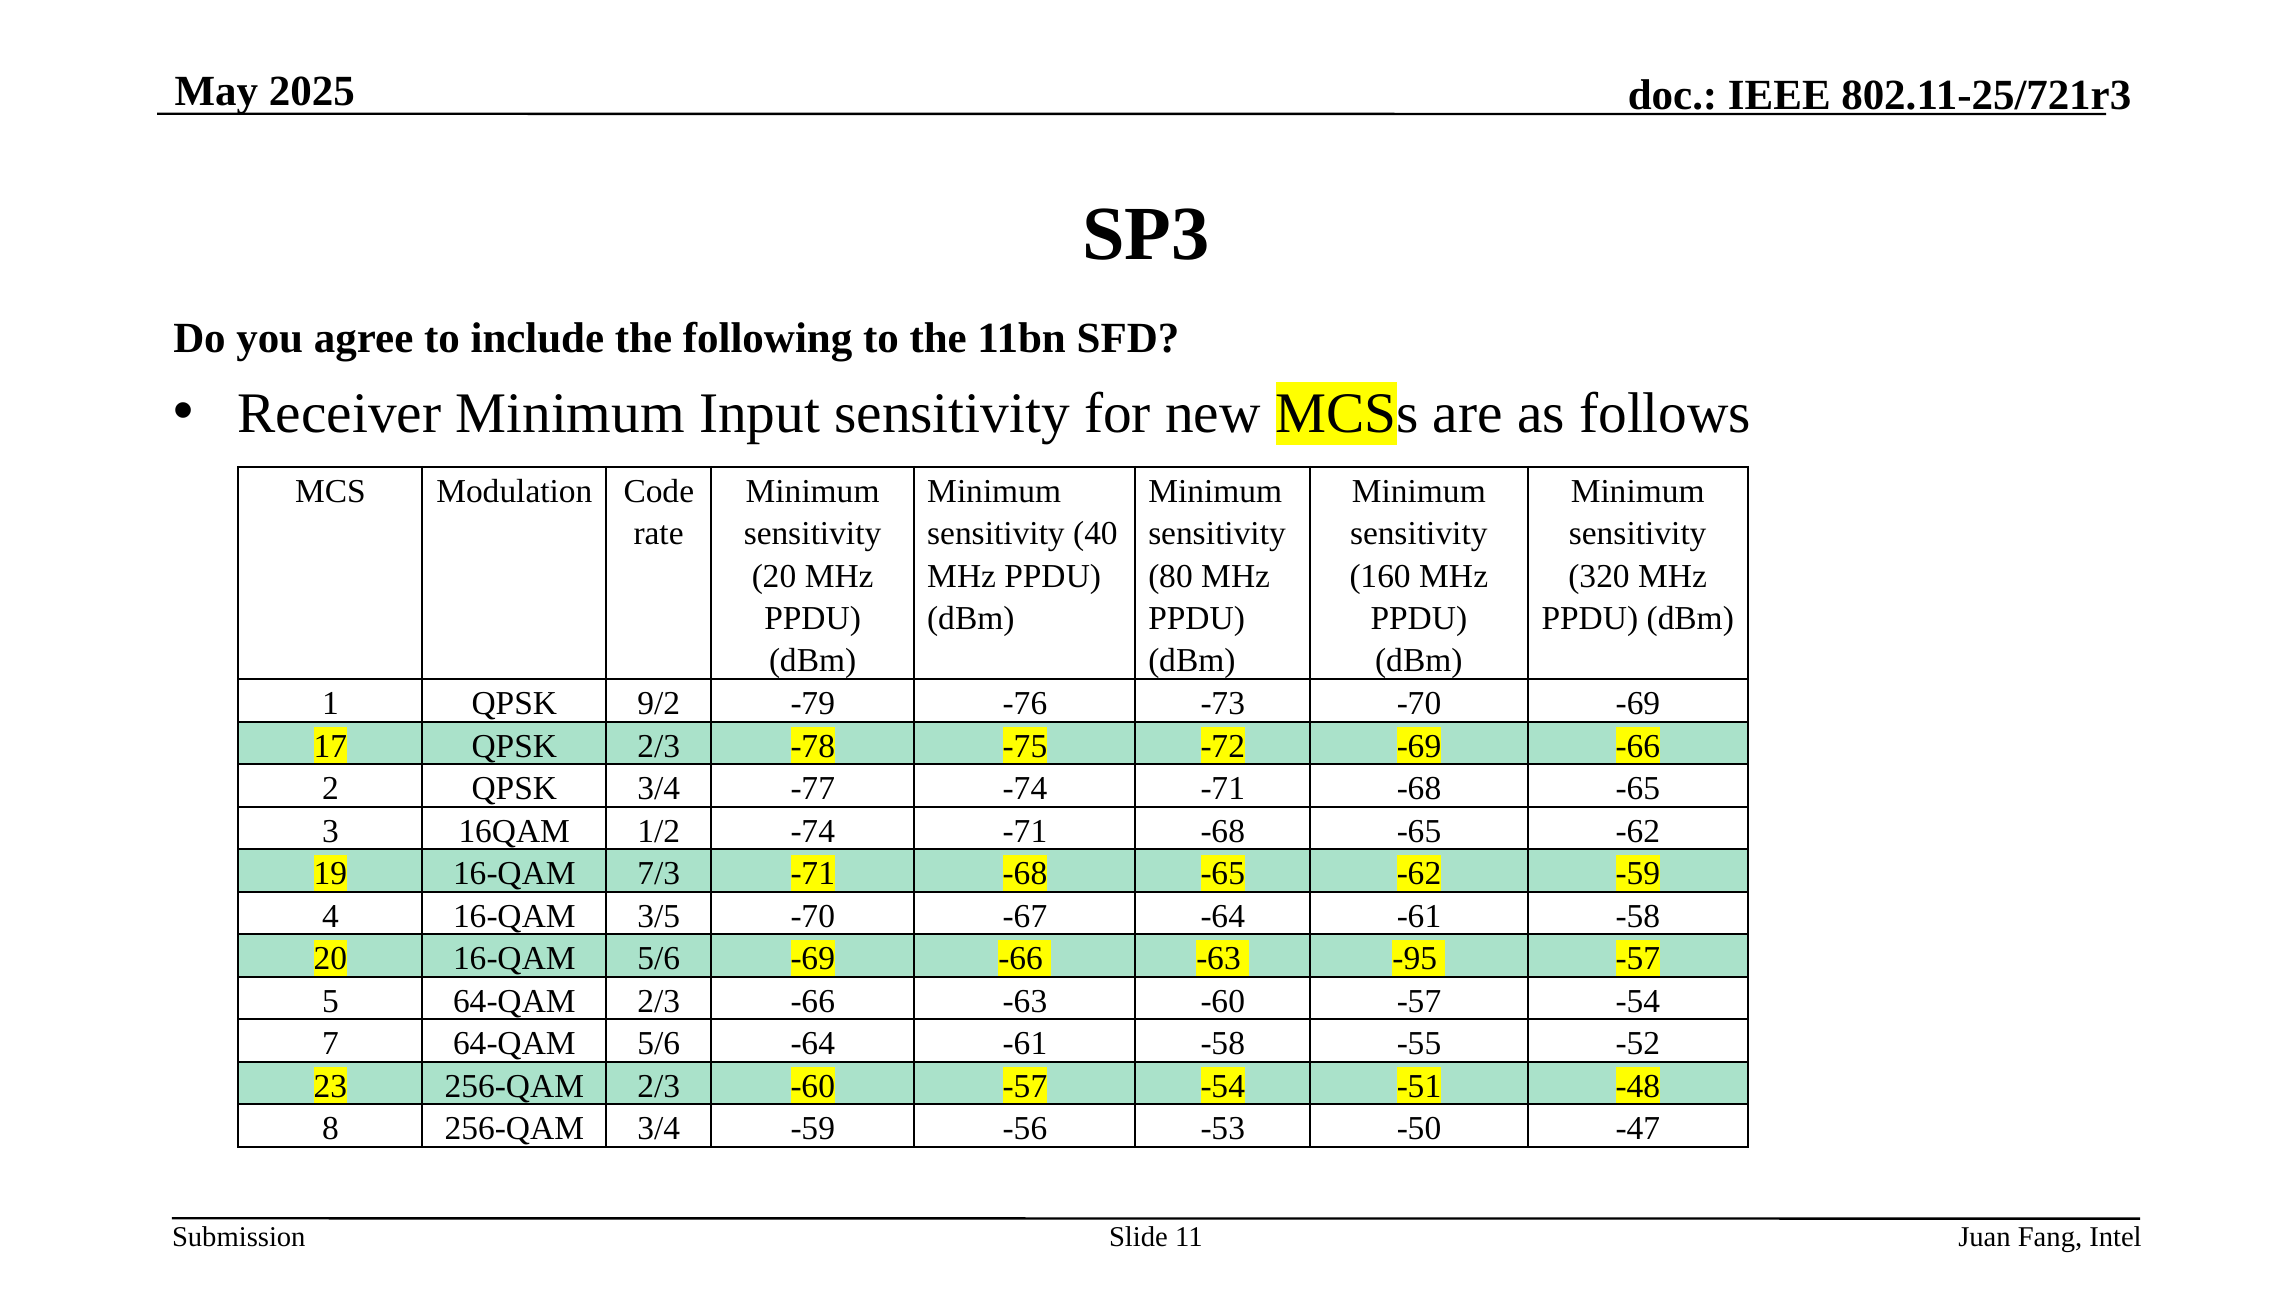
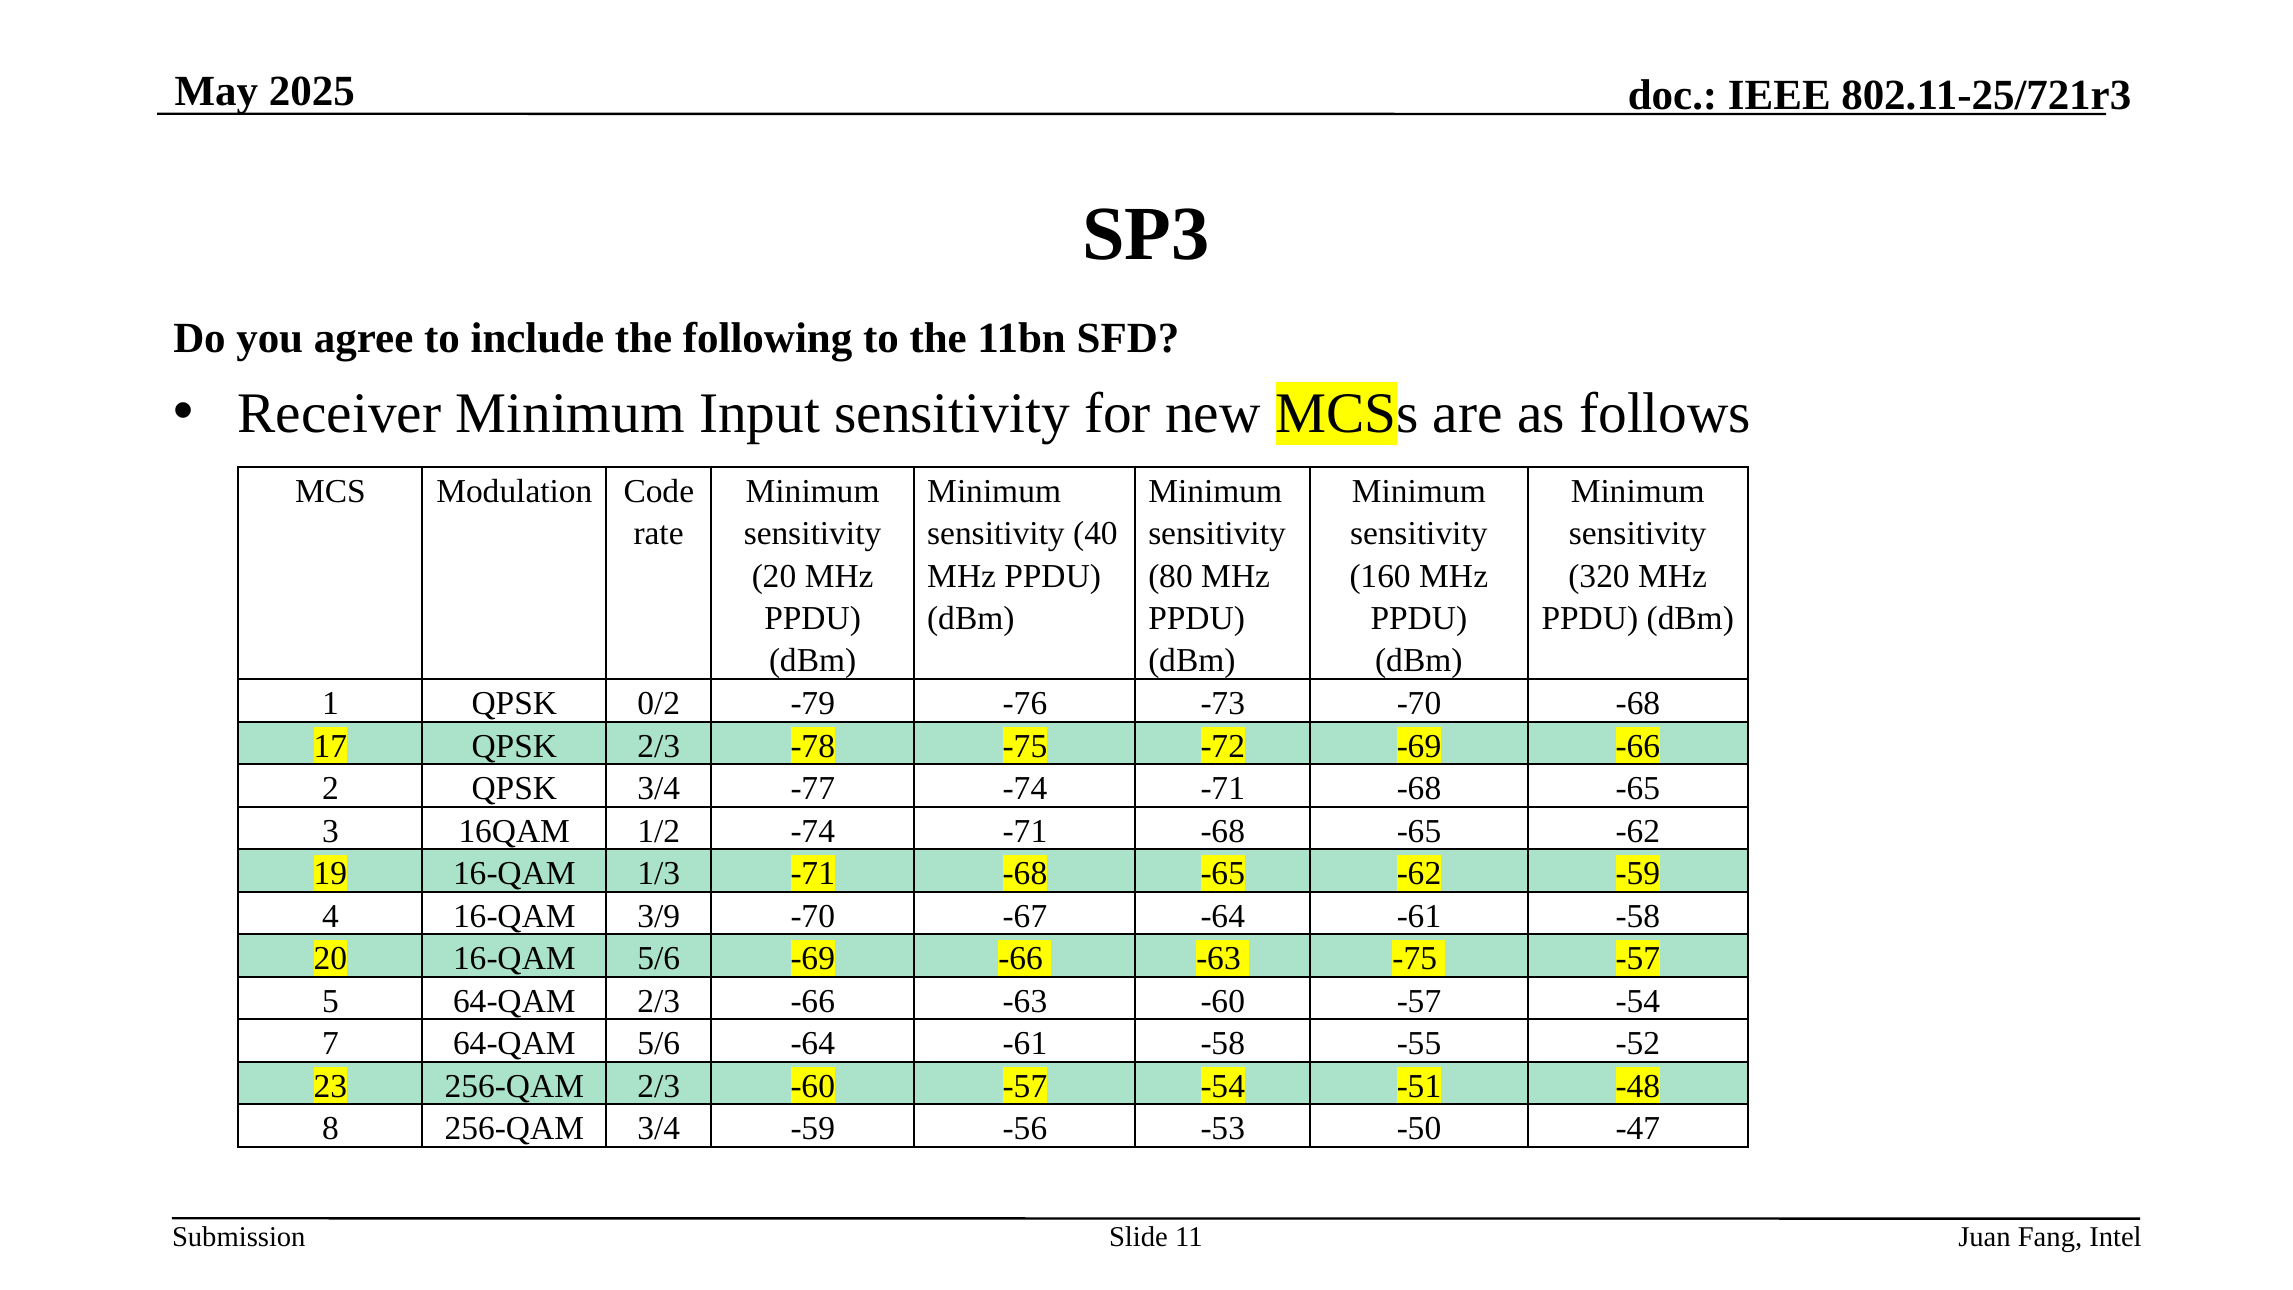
9/2: 9/2 -> 0/2 (659, 703)
-70 -69: -69 -> -68 (1638, 703)
7/3: 7/3 -> 1/3 (659, 873)
3/5: 3/5 -> 3/9 (659, 916)
-63 -95: -95 -> -75 (1415, 958)
